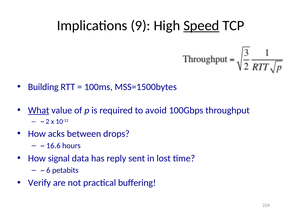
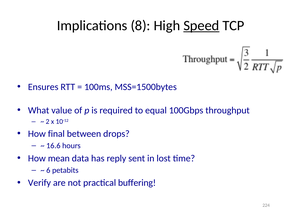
9: 9 -> 8 (141, 26)
Building: Building -> Ensures (43, 87)
What underline: present -> none (39, 110)
avoid: avoid -> equal (156, 110)
acks: acks -> final (56, 134)
signal: signal -> mean (59, 158)
